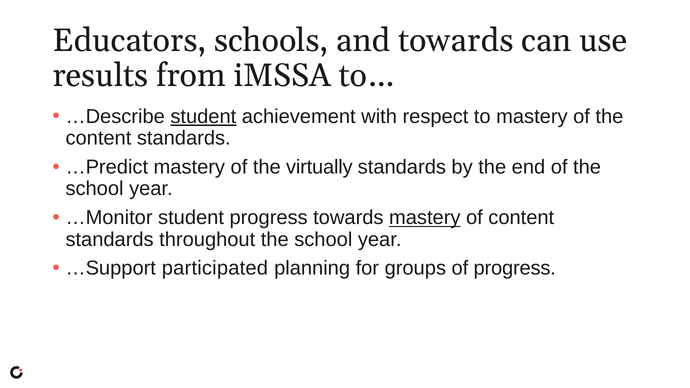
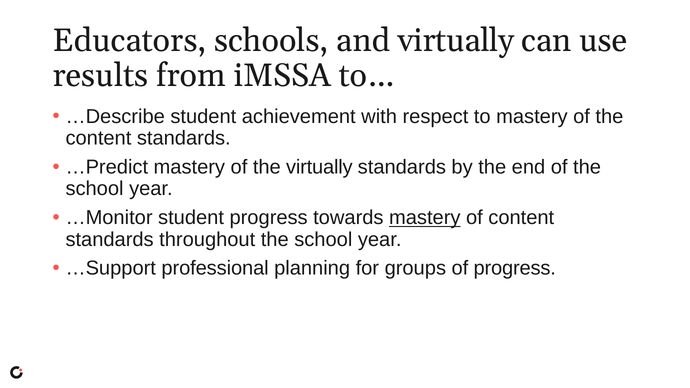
and towards: towards -> virtually (456, 41)
student underline: present -> none (203, 117)
participated: participated -> professional (215, 268)
